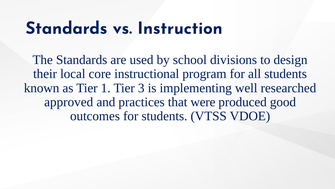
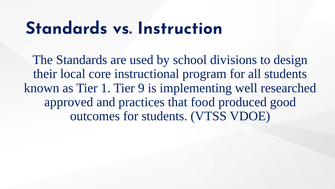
3: 3 -> 9 (141, 88)
were: were -> food (203, 102)
